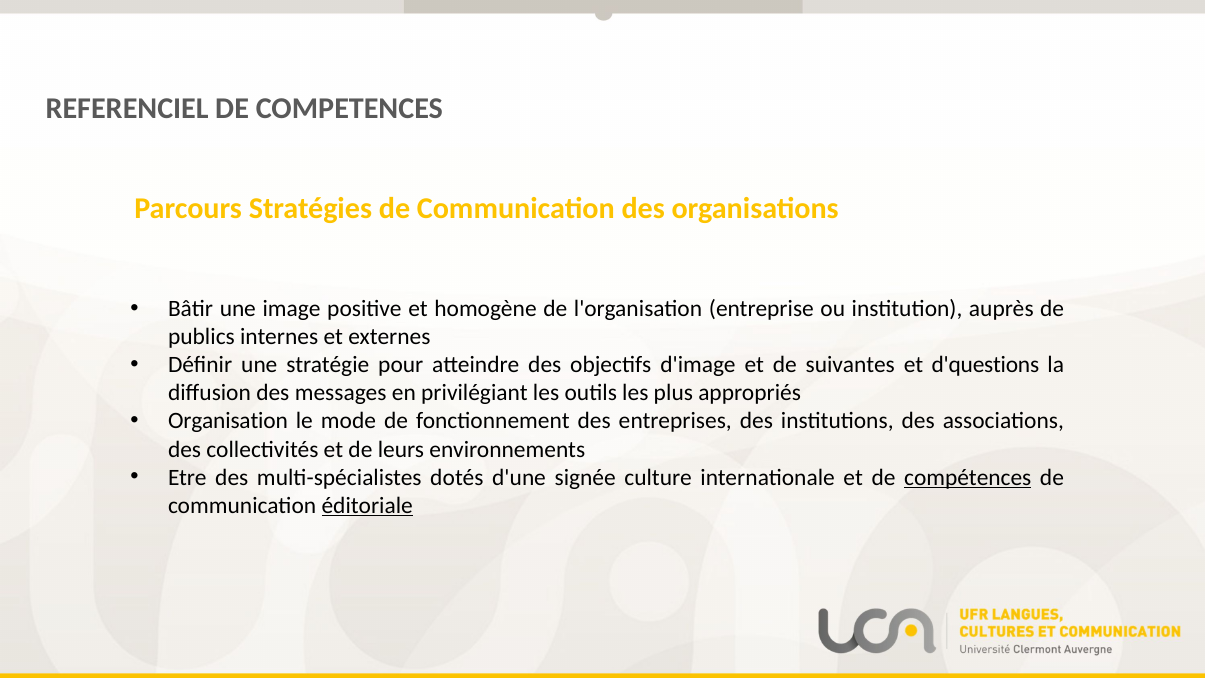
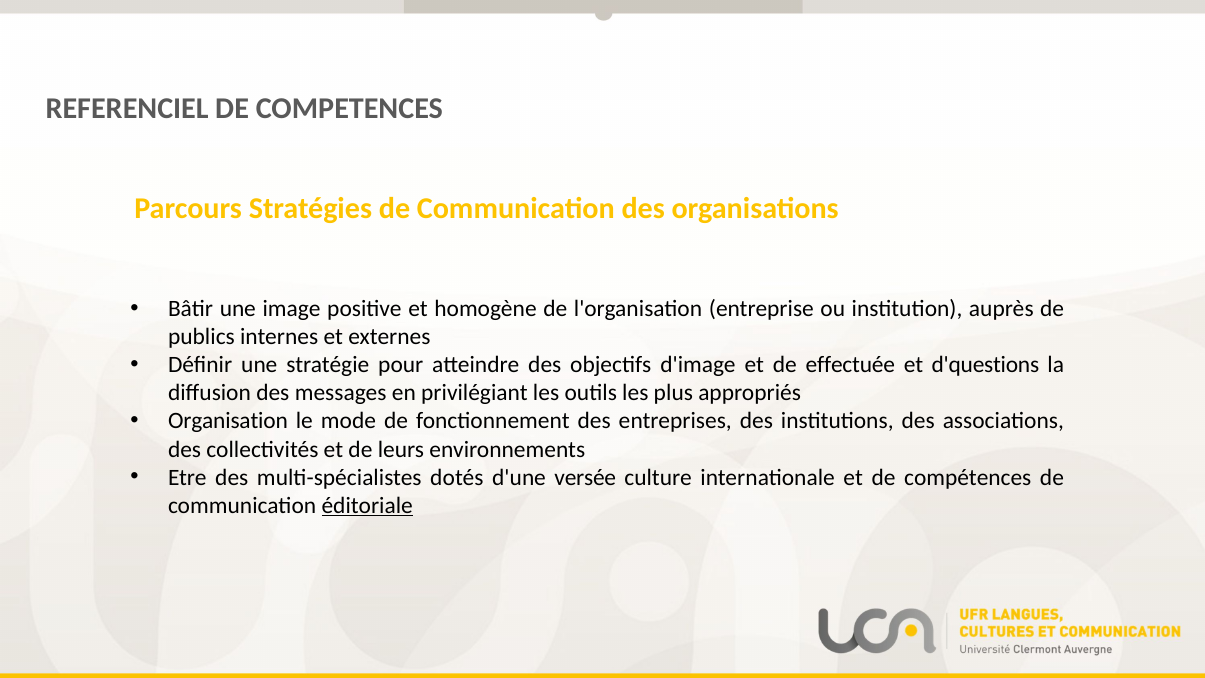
suivantes: suivantes -> effectuée (850, 365)
signée: signée -> versée (585, 477)
compétences underline: present -> none (968, 477)
